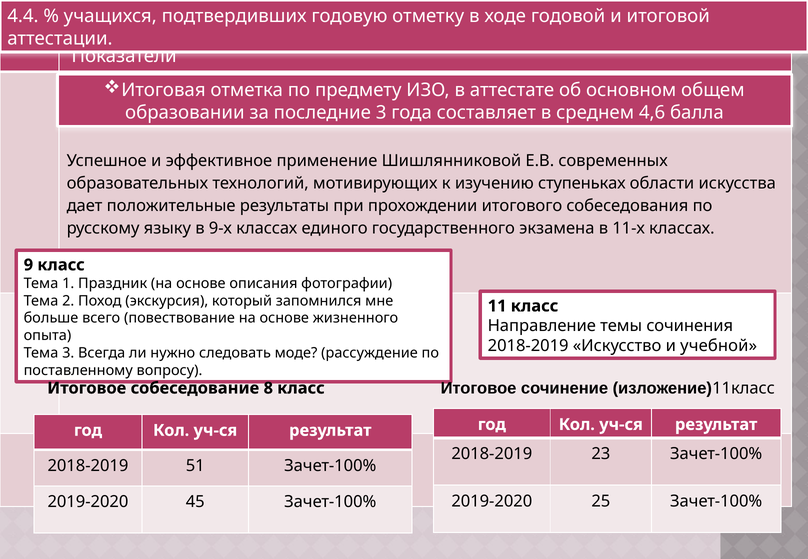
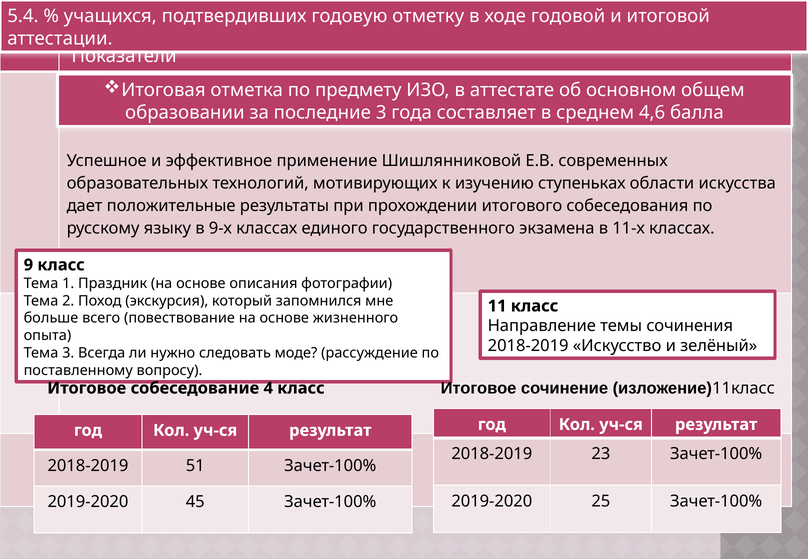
4.4: 4.4 -> 5.4 (23, 16)
учебной: учебной -> зелёный (719, 346)
8: 8 -> 4 (268, 388)
